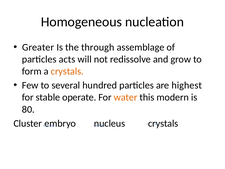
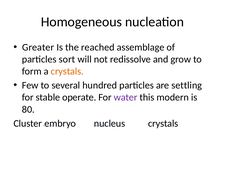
through: through -> reached (98, 47)
acts: acts -> sort (67, 59)
highest: highest -> settling (187, 85)
water colour: orange -> purple (126, 97)
